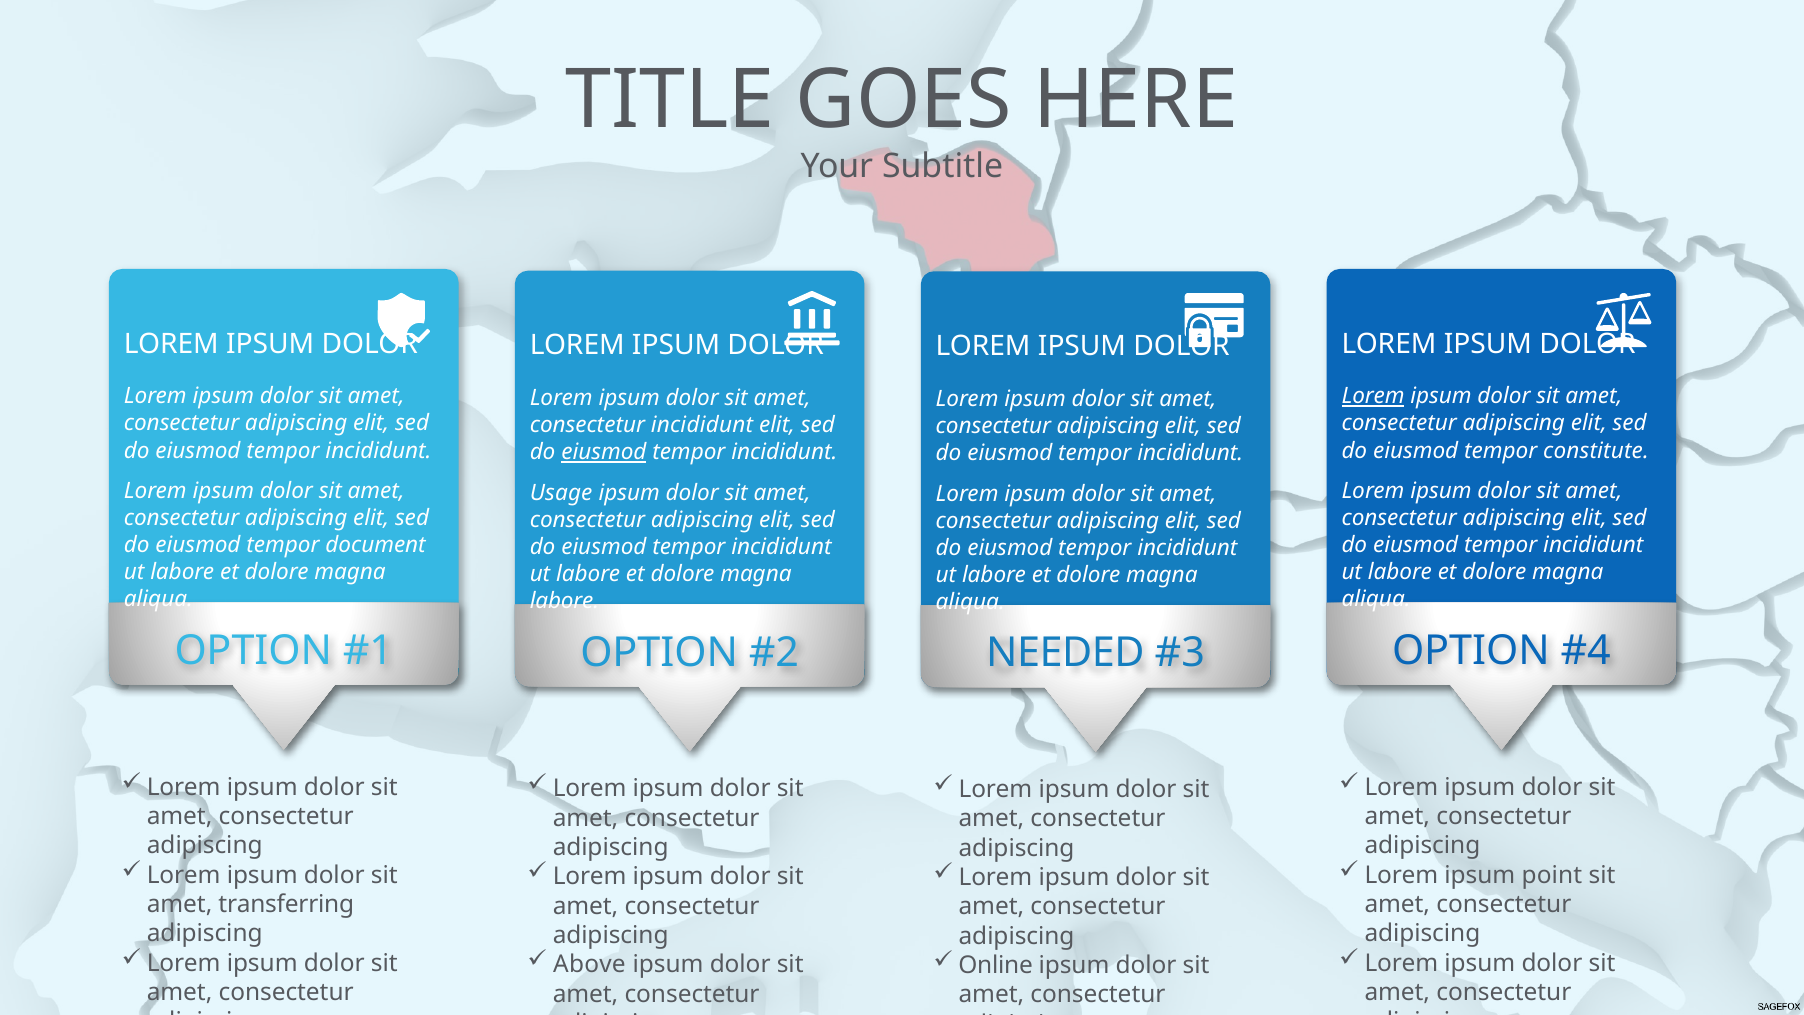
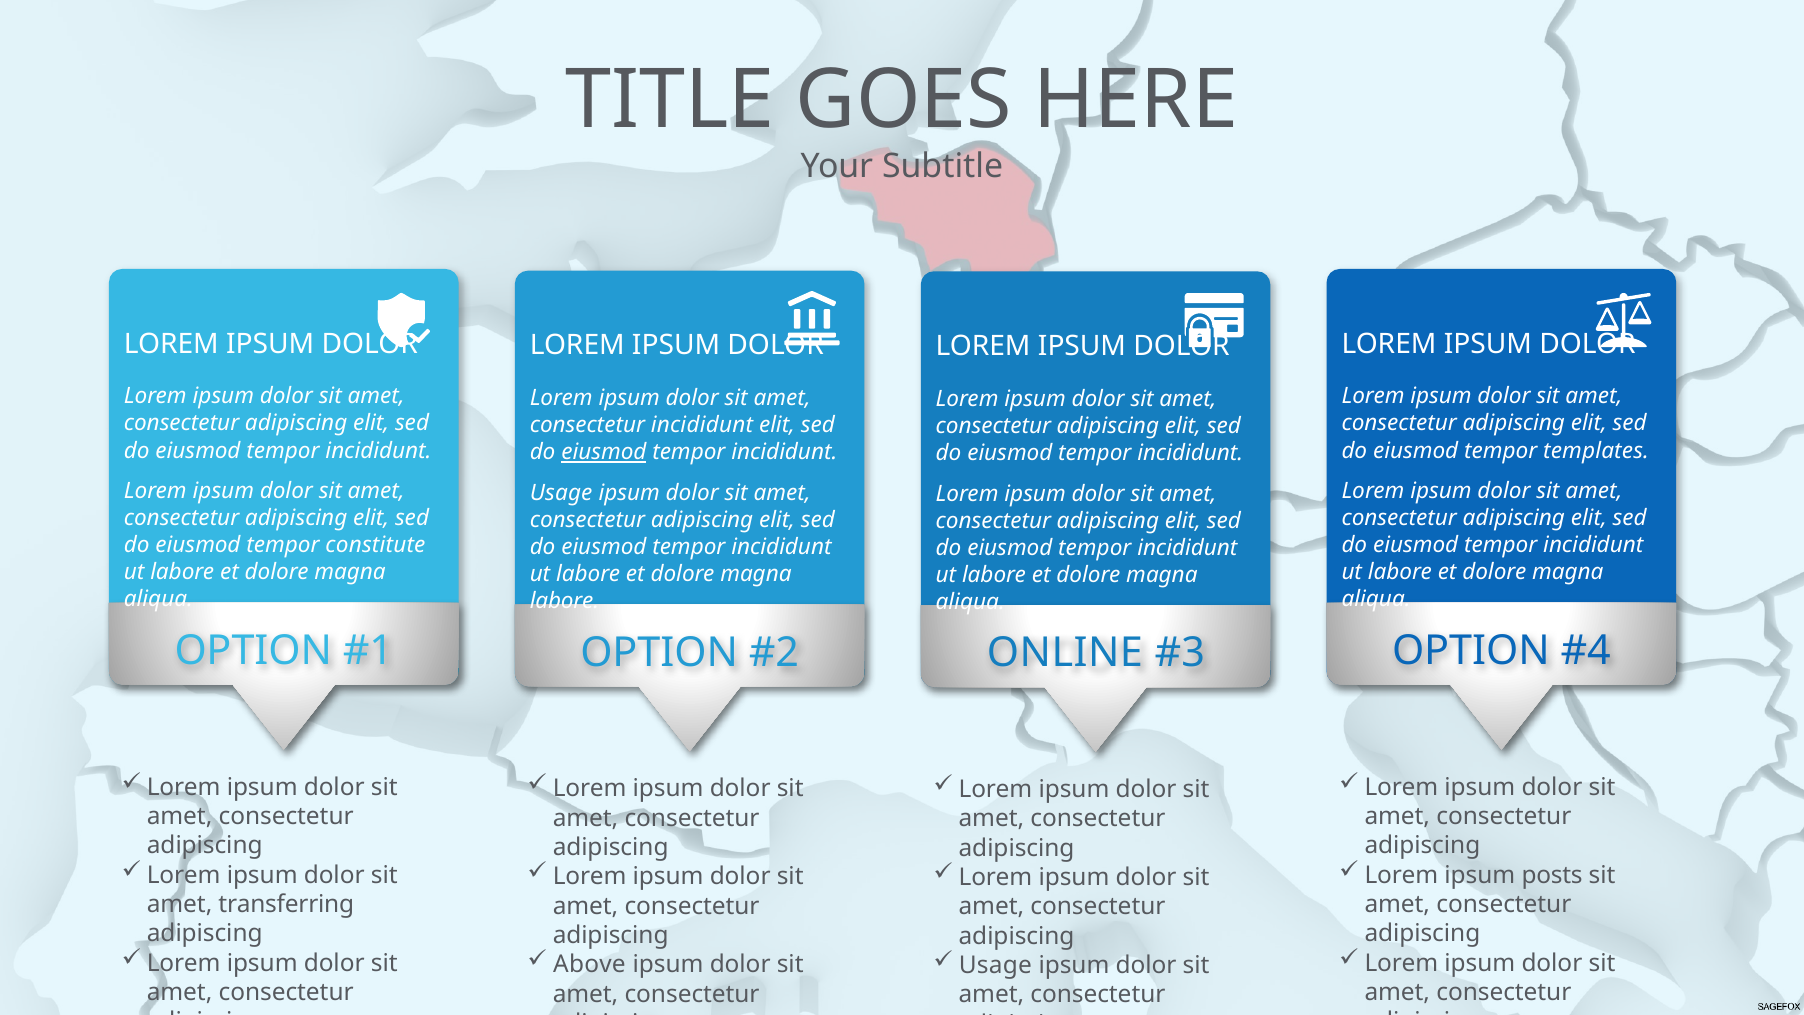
Lorem underline: present -> none (1373, 396)
constitute: constitute -> templates (1596, 451)
document: document -> constitute (375, 545)
NEEDED: NEEDED -> ONLINE (1065, 653)
point: point -> posts (1552, 875)
Online: Online -> Usage (995, 965)
